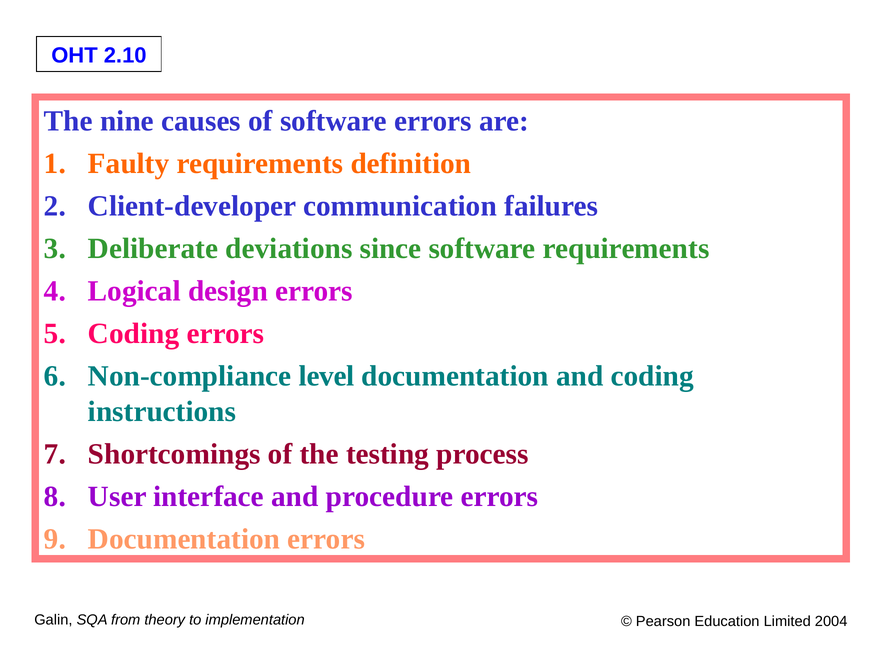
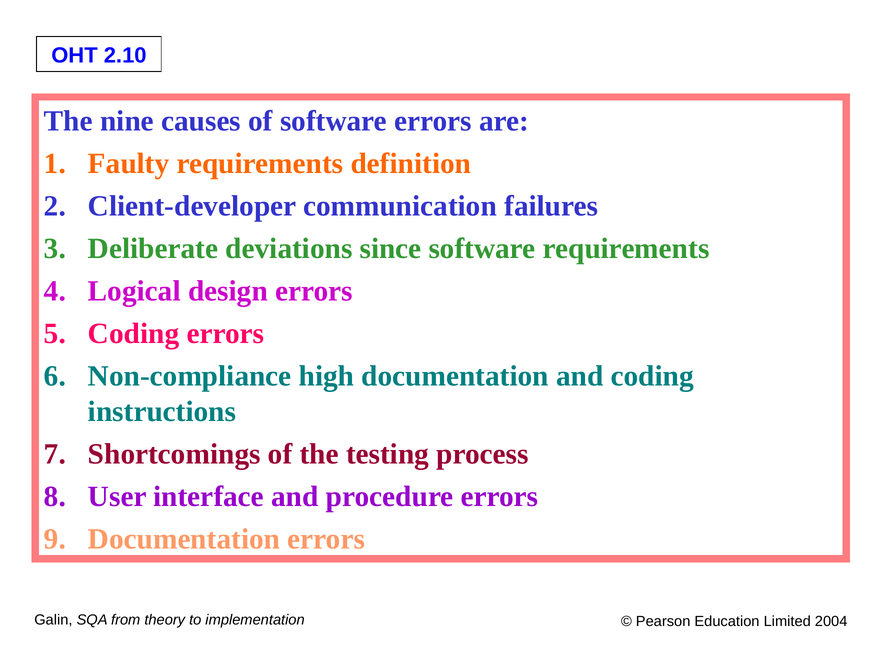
level: level -> high (326, 376)
